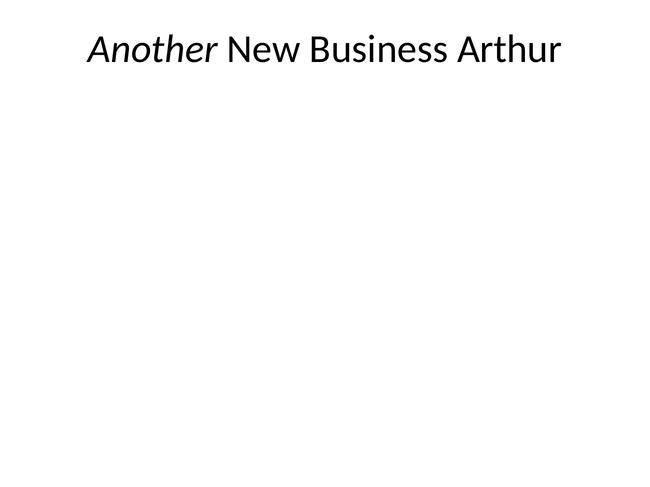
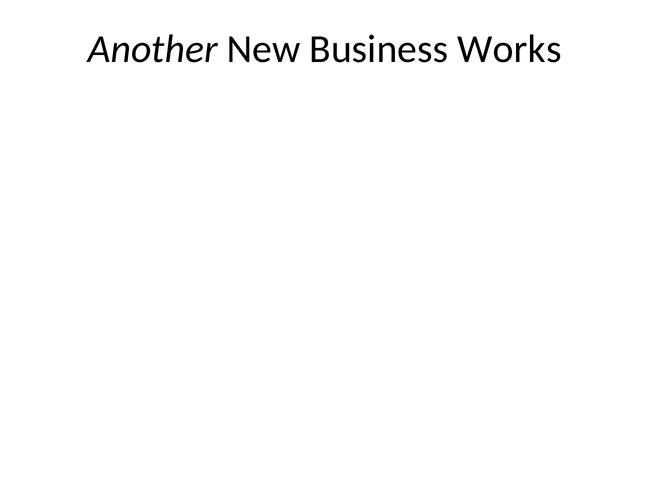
Arthur: Arthur -> Works (509, 49)
